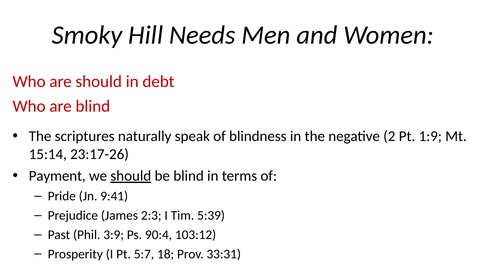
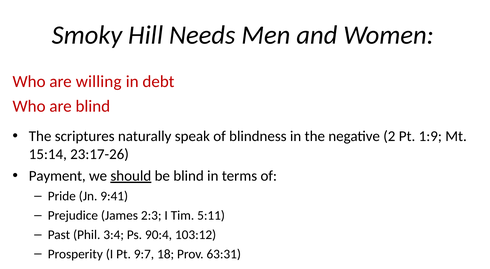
are should: should -> willing (99, 82)
5:39: 5:39 -> 5:11 (211, 216)
3:9: 3:9 -> 3:4 (114, 235)
5:7: 5:7 -> 9:7 (144, 254)
33:31: 33:31 -> 63:31 (224, 254)
